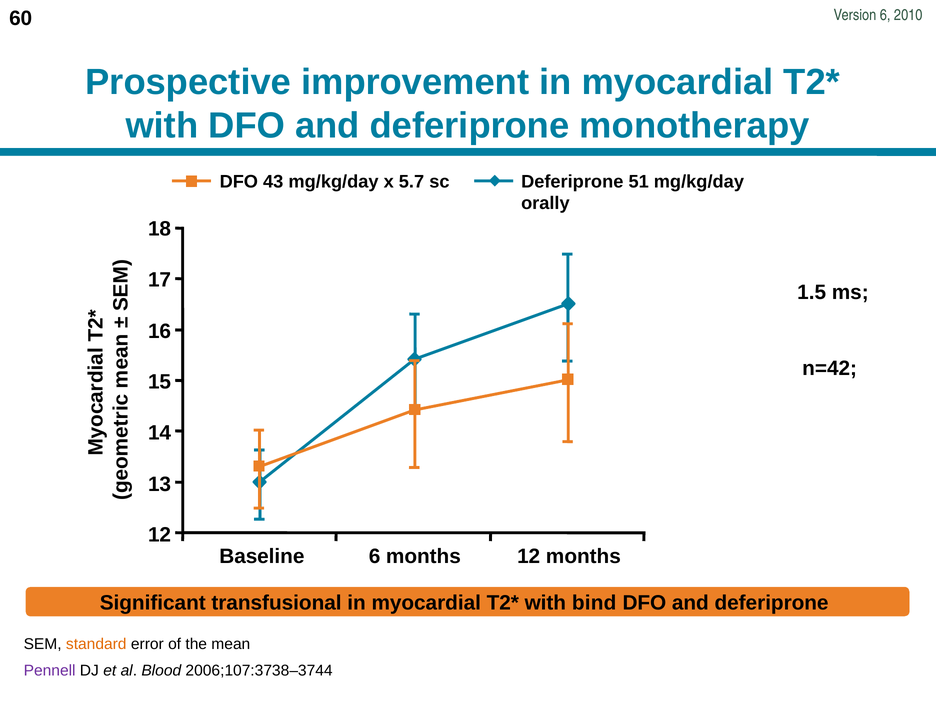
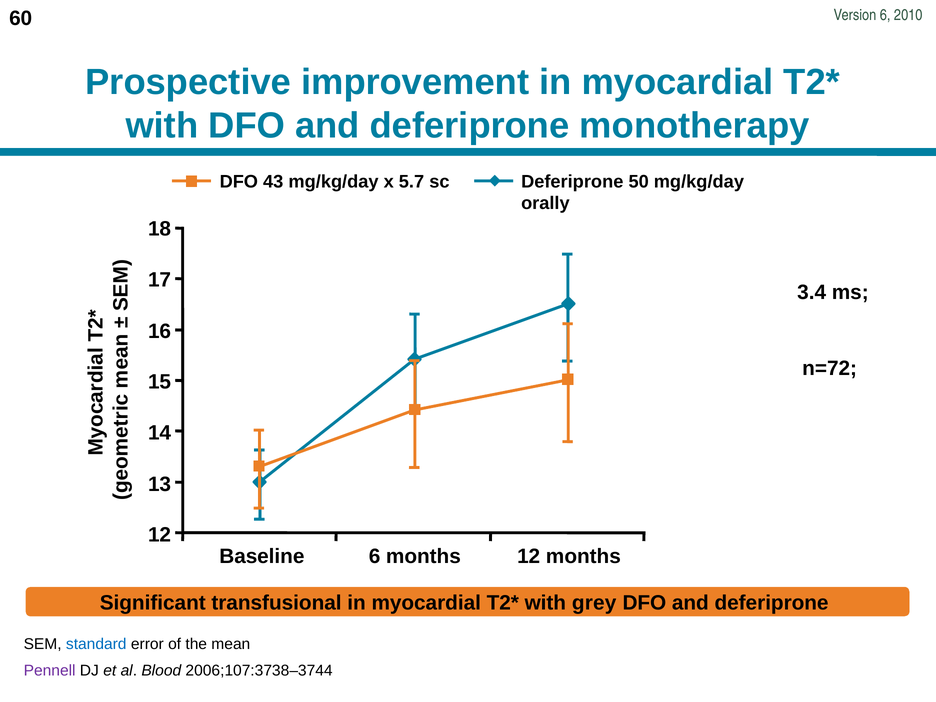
51: 51 -> 50 (639, 182)
1.5: 1.5 -> 3.4 (812, 292)
n=42: n=42 -> n=72 (830, 369)
bind: bind -> grey (594, 603)
standard colour: orange -> blue (96, 644)
